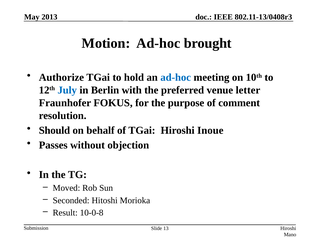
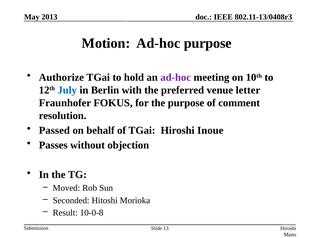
Ad-hoc brought: brought -> purpose (208, 43)
ad-hoc colour: blue -> purple (176, 77)
Should: Should -> Passed (54, 130)
